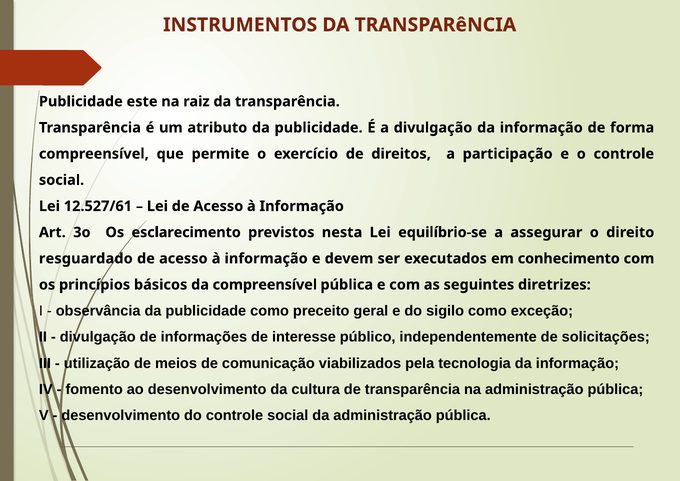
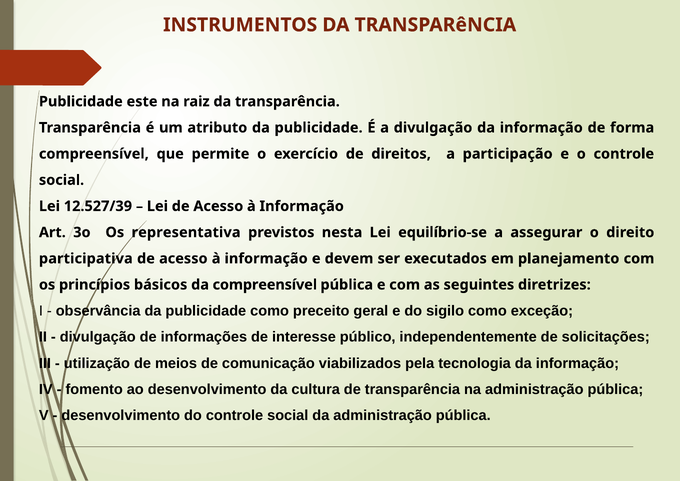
12.527/61: 12.527/61 -> 12.527/39 (98, 206)
esclarecimento: esclarecimento -> representativa (186, 232)
resguardado: resguardado -> participativa (86, 258)
conhecimento: conhecimento -> planejamento (569, 258)
